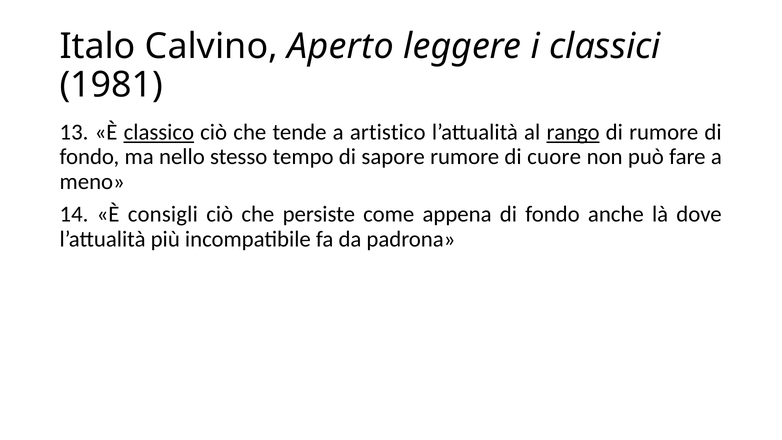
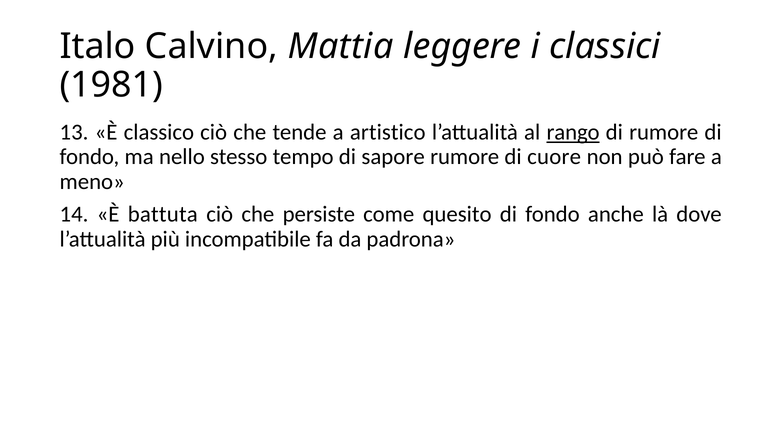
Aperto: Aperto -> Mattia (341, 46)
classico underline: present -> none (159, 132)
consigli: consigli -> battuta (163, 214)
appena: appena -> quesito (457, 214)
